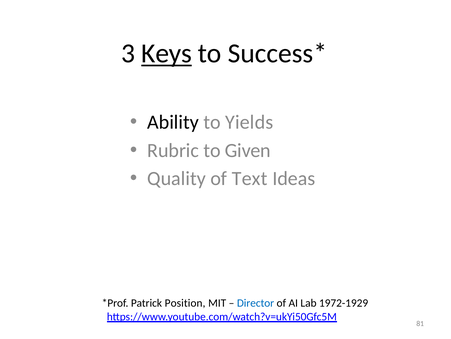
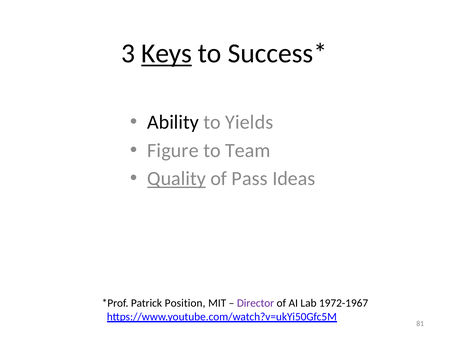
Rubric: Rubric -> Figure (173, 150)
Given: Given -> Team (248, 150)
Quality underline: none -> present (176, 178)
Text: Text -> Pass (250, 178)
Director colour: blue -> purple (256, 302)
1972-1929: 1972-1929 -> 1972-1967 (344, 302)
